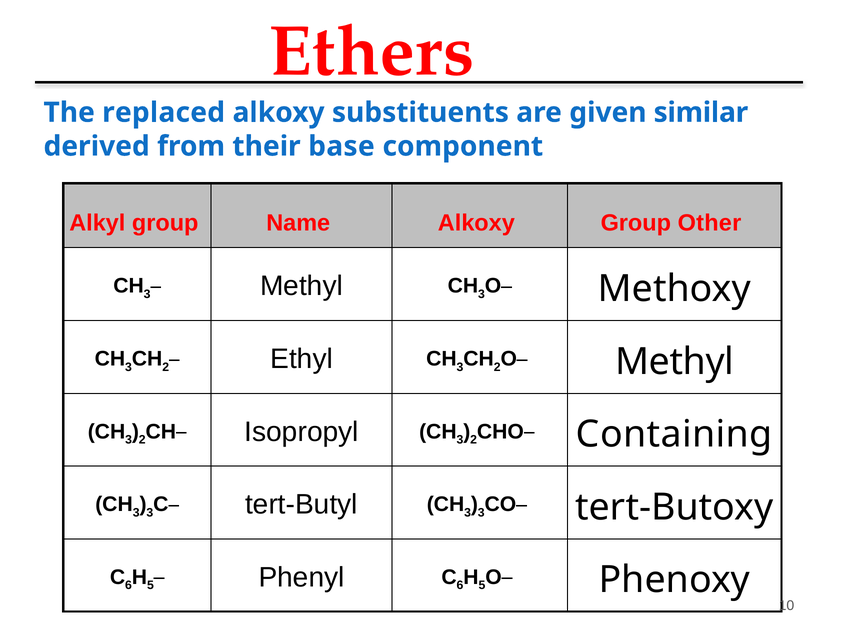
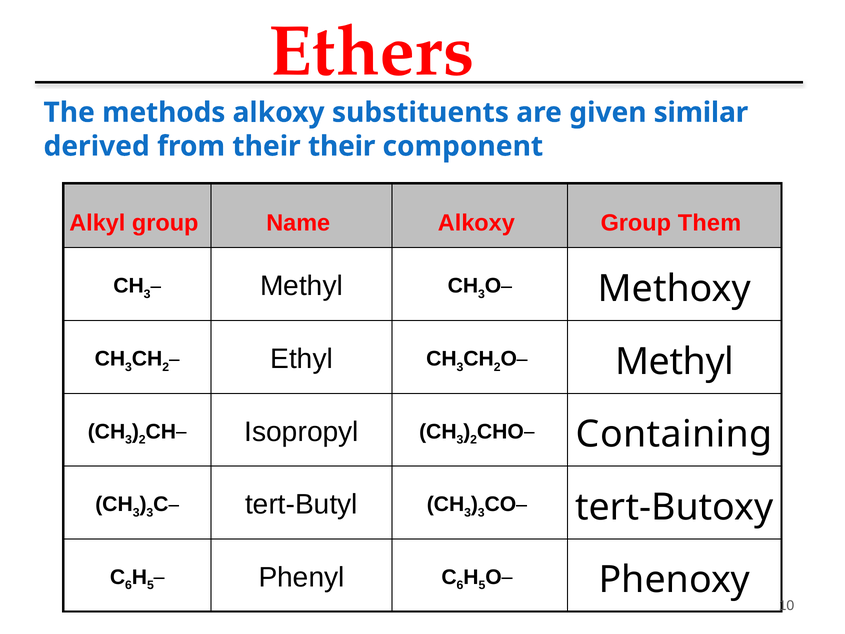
replaced: replaced -> methods (164, 112)
their base: base -> their (342, 146)
Other: Other -> Them (710, 223)
